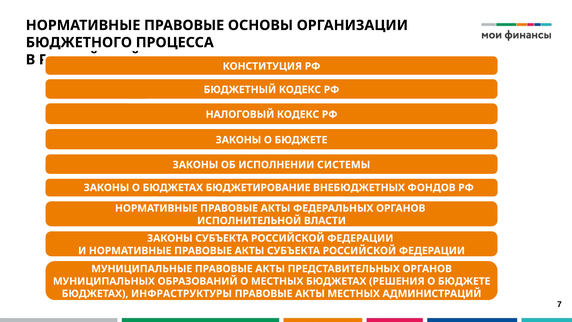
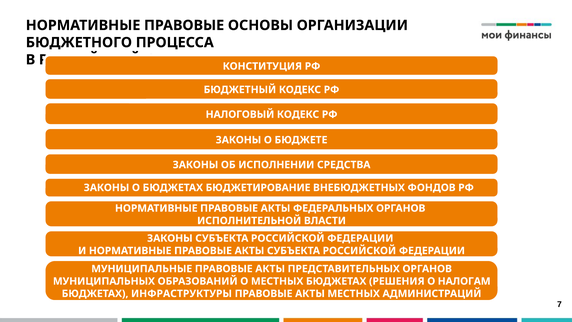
СИСТЕМЫ: СИСТЕМЫ -> СРЕДСТВА (344, 165)
РЕШЕНИЯ О БЮДЖЕТЕ: БЮДЖЕТЕ -> НАЛОГАМ (464, 281)
